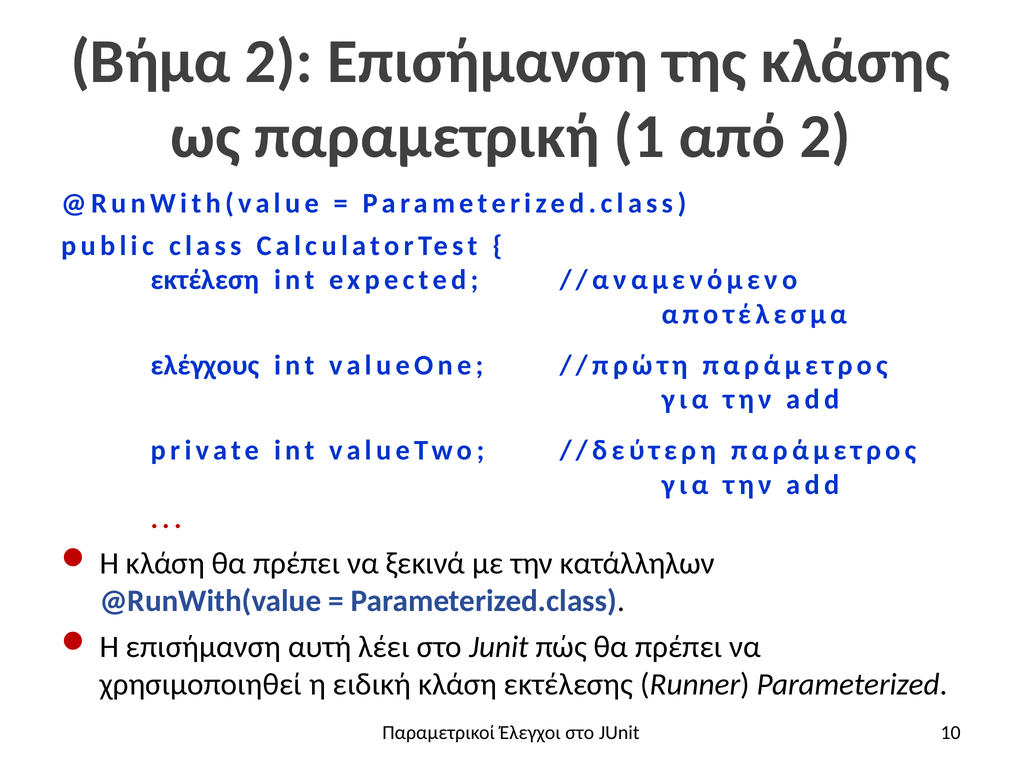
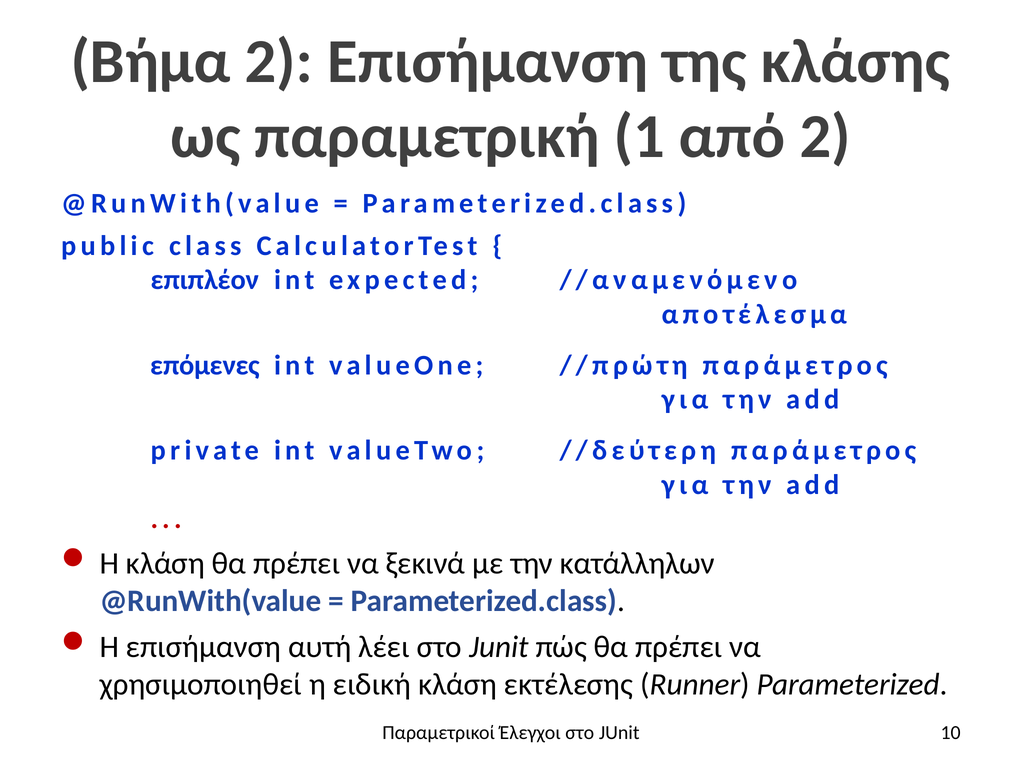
εκτέλεση: εκτέλεση -> επιπλέον (205, 280)
ελέγχους: ελέγχους -> επόμενες (205, 365)
